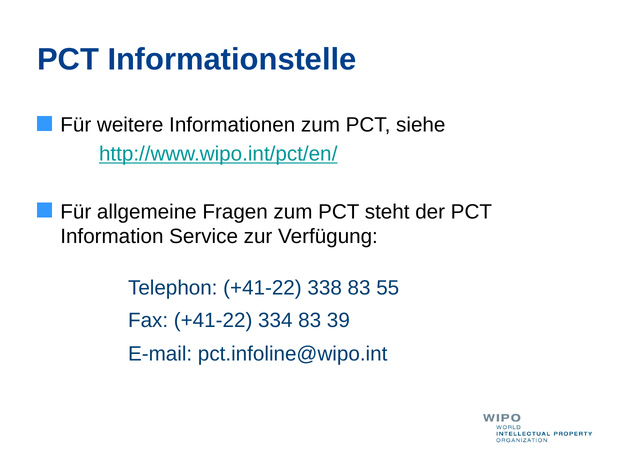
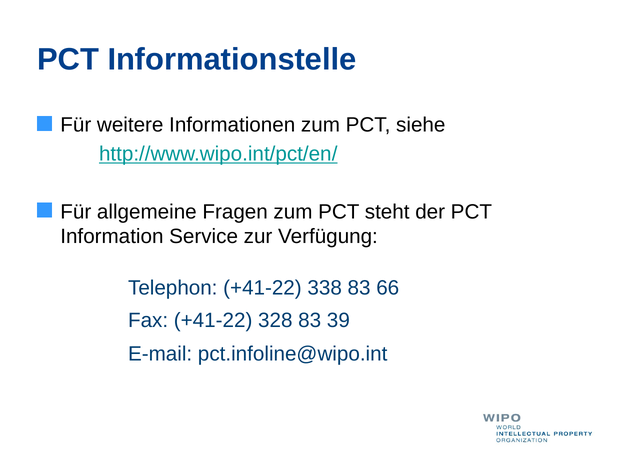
55: 55 -> 66 (388, 287)
334: 334 -> 328 (275, 320)
